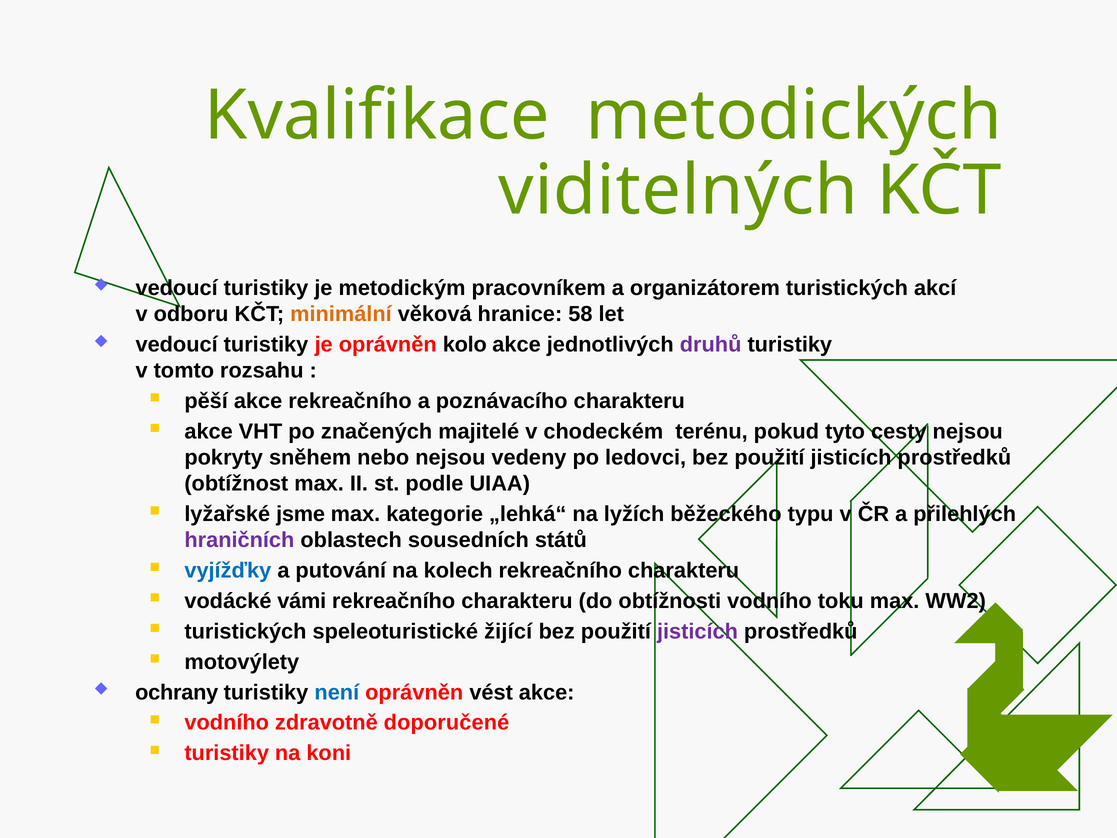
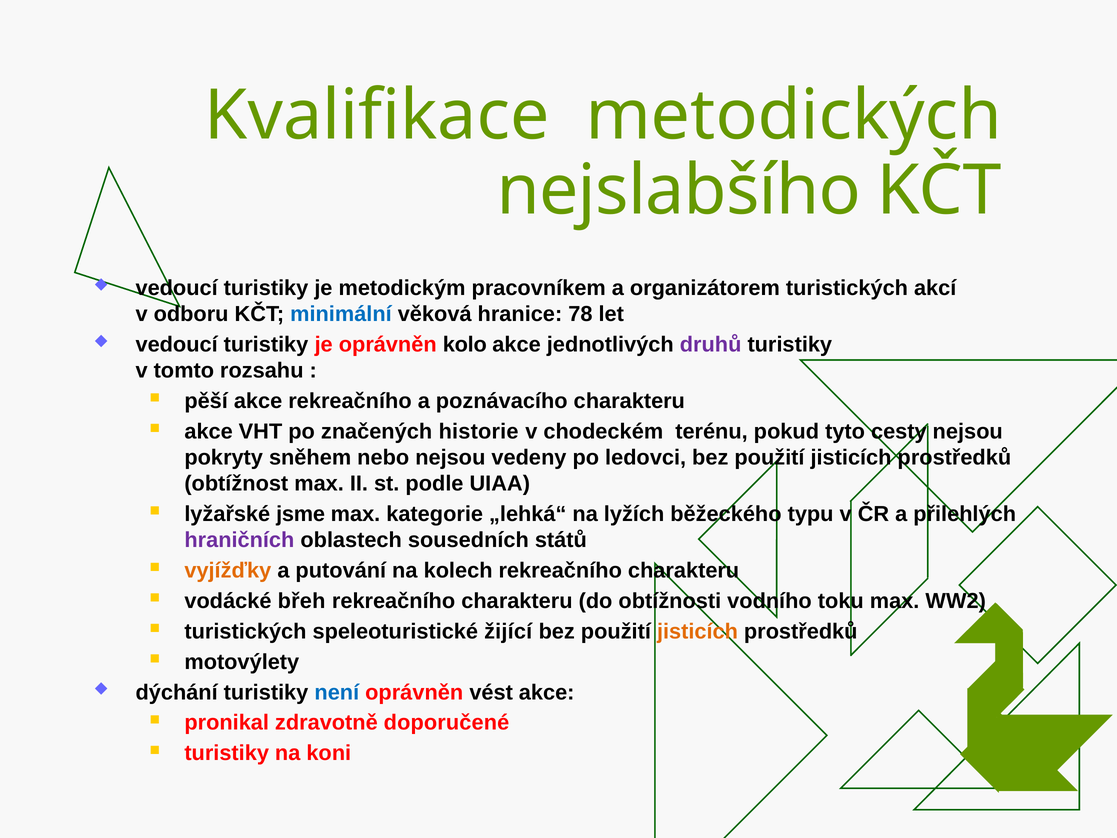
viditelných: viditelných -> nejslabšího (679, 191)
minimální colour: orange -> blue (341, 314)
58: 58 -> 78 (580, 314)
majitelé: majitelé -> historie (479, 431)
vyjížďky colour: blue -> orange (228, 570)
vámi: vámi -> břeh (302, 601)
jisticích colour: purple -> orange (697, 631)
ochrany: ochrany -> dýchání (177, 692)
vodního: vodního -> pronikal (227, 723)
